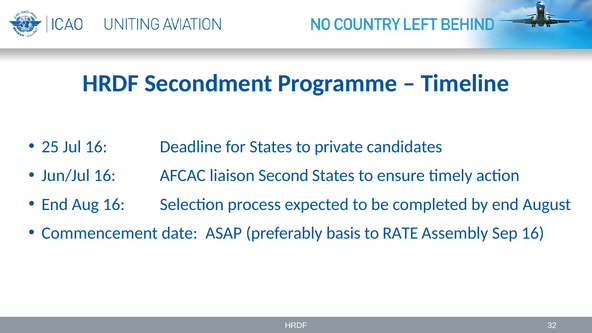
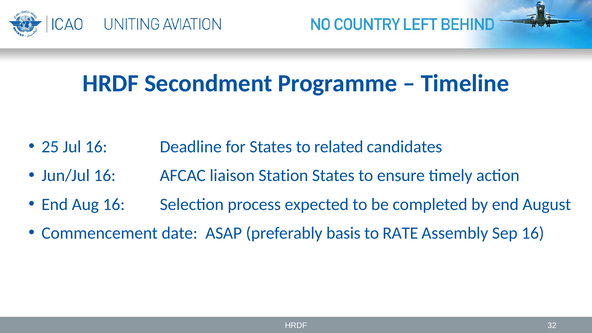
private: private -> related (339, 147)
Second: Second -> Station (283, 176)
